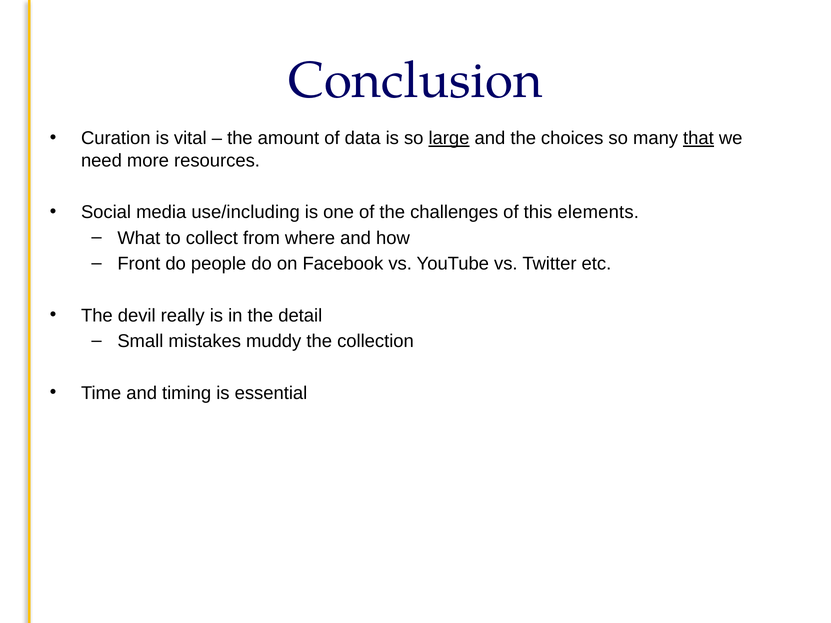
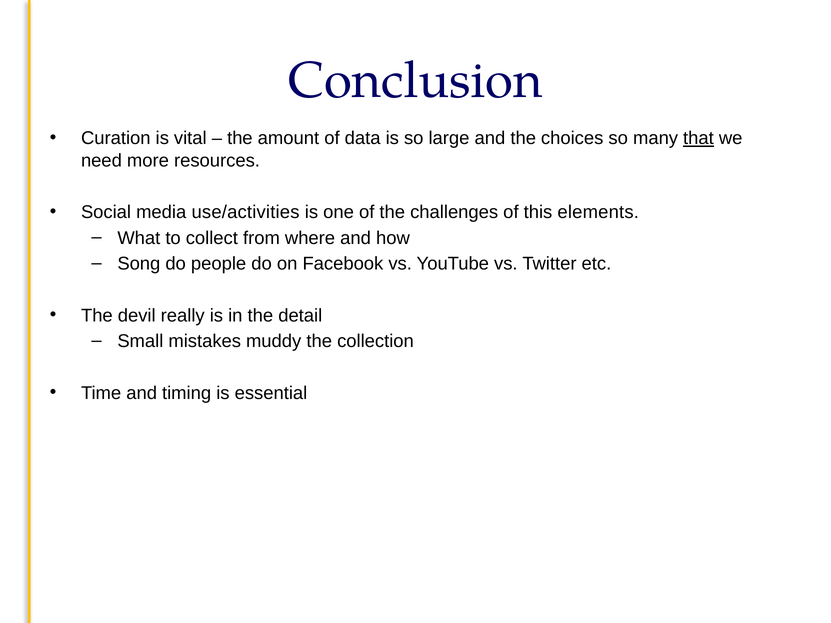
large underline: present -> none (449, 138)
use/including: use/including -> use/activities (246, 212)
Front: Front -> Song (139, 264)
